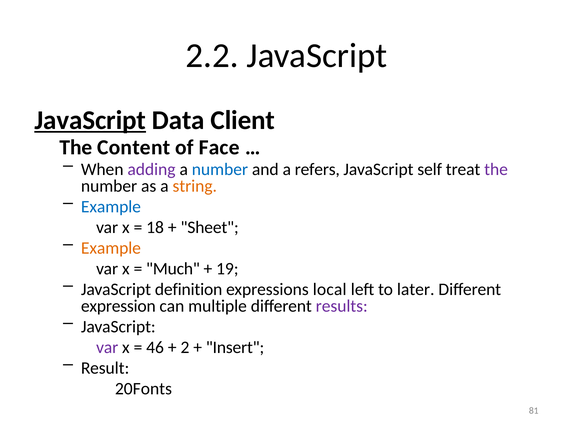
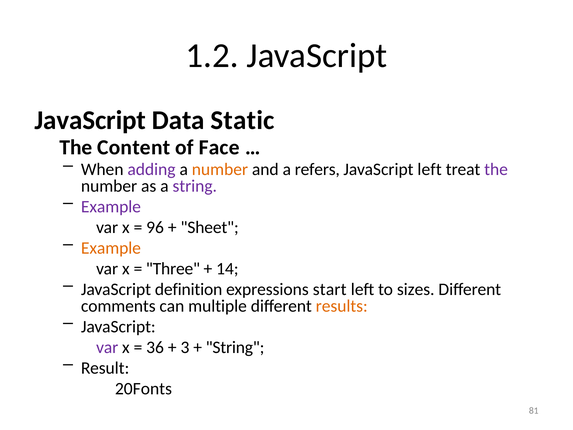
2.2: 2.2 -> 1.2 (212, 55)
JavaScript underline: present -> none (90, 120)
Client: Client -> Static (243, 120)
number colour: blue -> orange (220, 169)
JavaScript self: self -> left (430, 169)
string colour: orange -> purple (195, 186)
Example colour: blue -> purple (111, 207)
18: 18 -> 96 (155, 227)
Much: Much -> Three (173, 268)
19: 19 -> 14 (227, 268)
local: local -> start (330, 289)
later: later -> sizes (416, 289)
expression: expression -> comments (118, 306)
results colour: purple -> orange (342, 306)
46: 46 -> 36 (155, 347)
2: 2 -> 3 (185, 347)
Insert: Insert -> String (235, 347)
